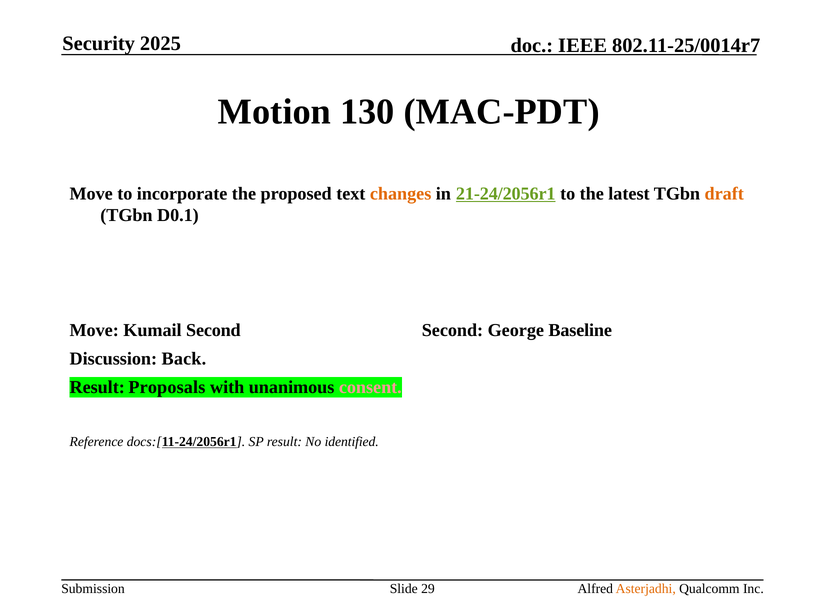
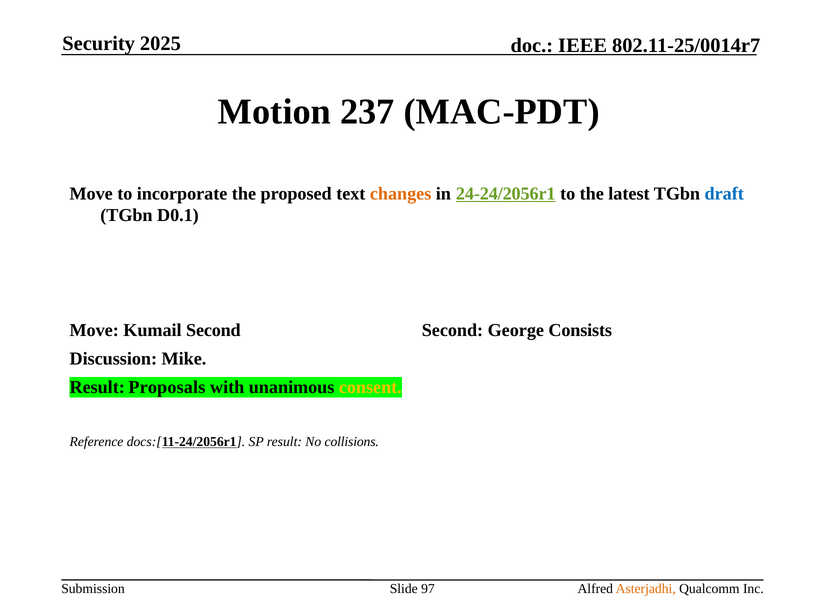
130: 130 -> 237 (367, 112)
21-24/2056r1: 21-24/2056r1 -> 24-24/2056r1 (506, 194)
draft colour: orange -> blue (724, 194)
Baseline: Baseline -> Consists (580, 330)
Back: Back -> Mike (184, 358)
consent colour: pink -> yellow (370, 387)
identified: identified -> collisions (352, 441)
29: 29 -> 97 (428, 588)
